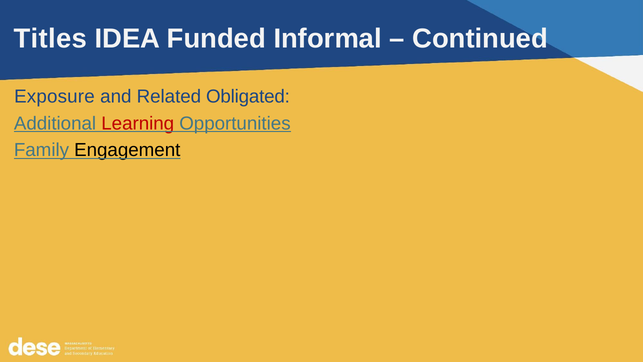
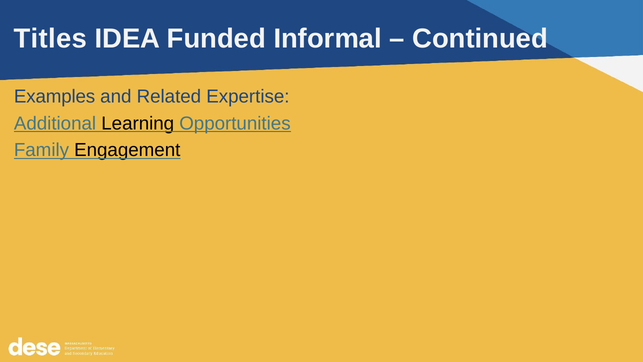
Exposure: Exposure -> Examples (55, 96)
Obligated: Obligated -> Expertise (248, 96)
Learning colour: red -> black (138, 123)
